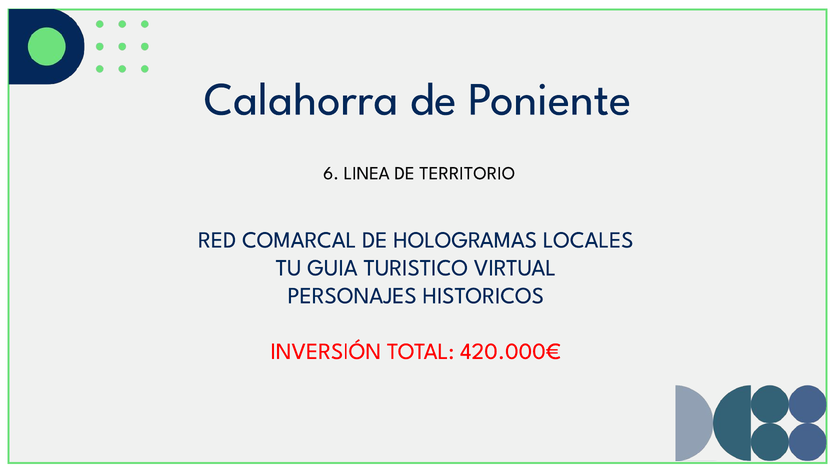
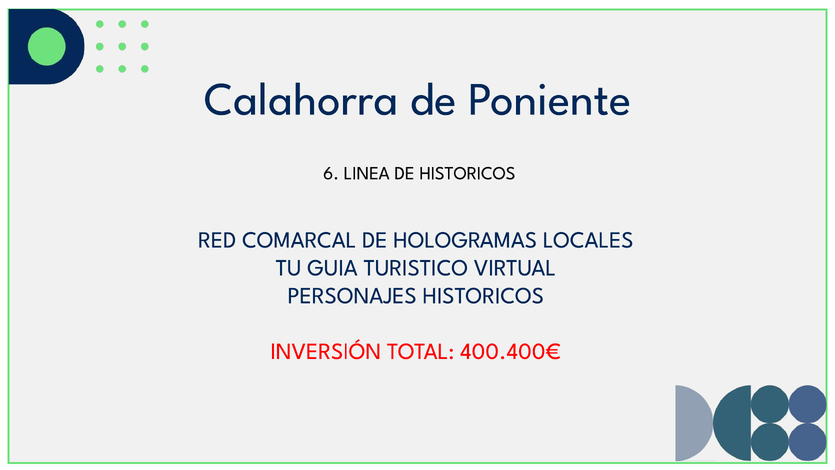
DE TERRITORIO: TERRITORIO -> HISTORICOS (467, 173)
420.000€: 420.000€ -> 400.400€ (510, 351)
